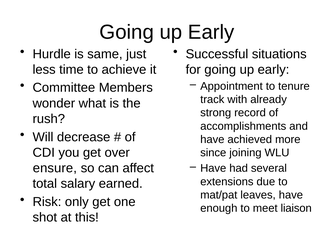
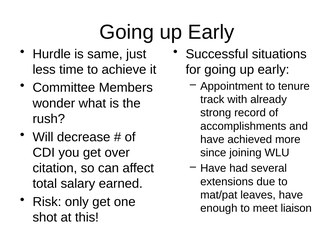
ensure: ensure -> citation (55, 168)
